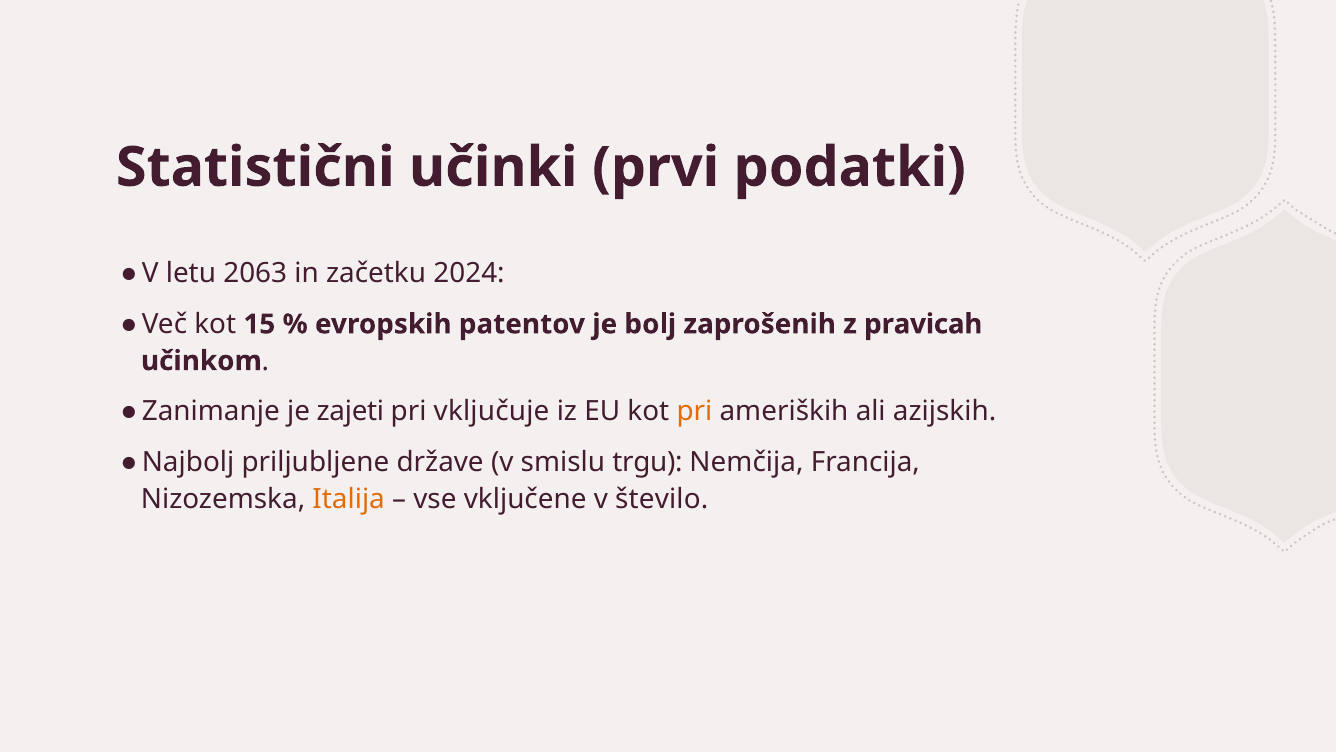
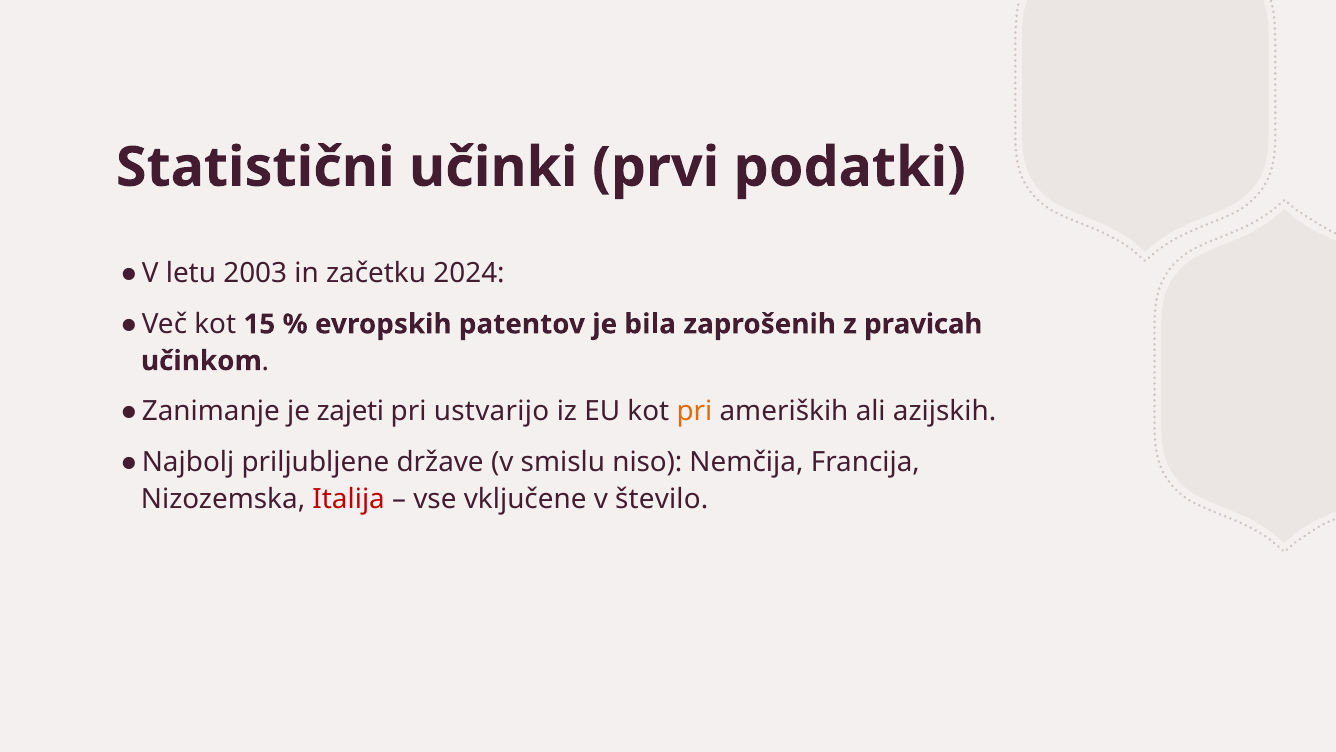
2063: 2063 -> 2003 (255, 273)
bolj: bolj -> bila (650, 324)
vključuje: vključuje -> ustvarijo (491, 411)
trgu: trgu -> niso (647, 462)
Italija colour: orange -> red (349, 499)
